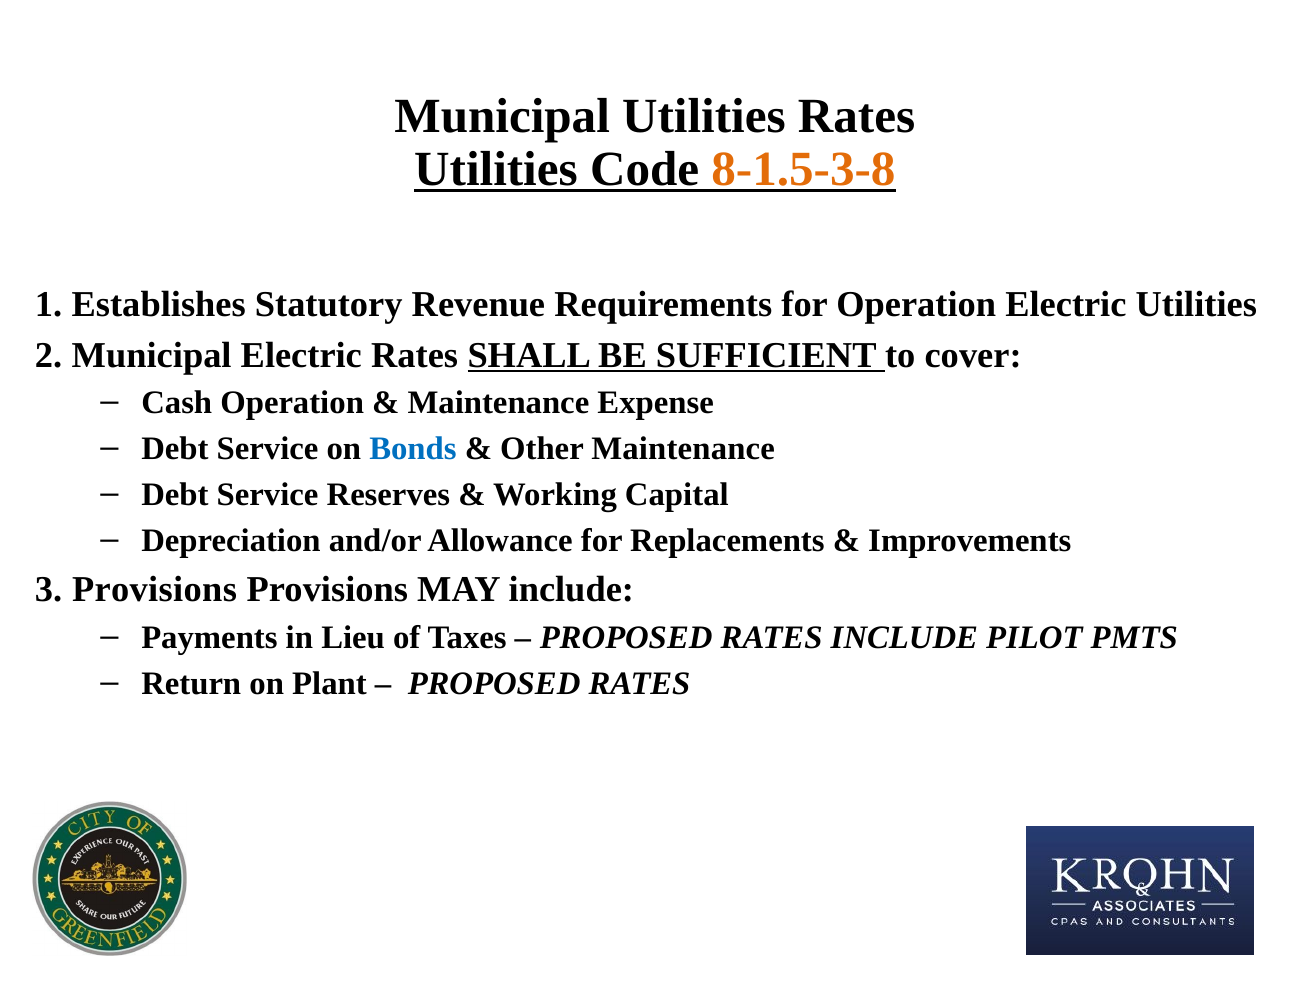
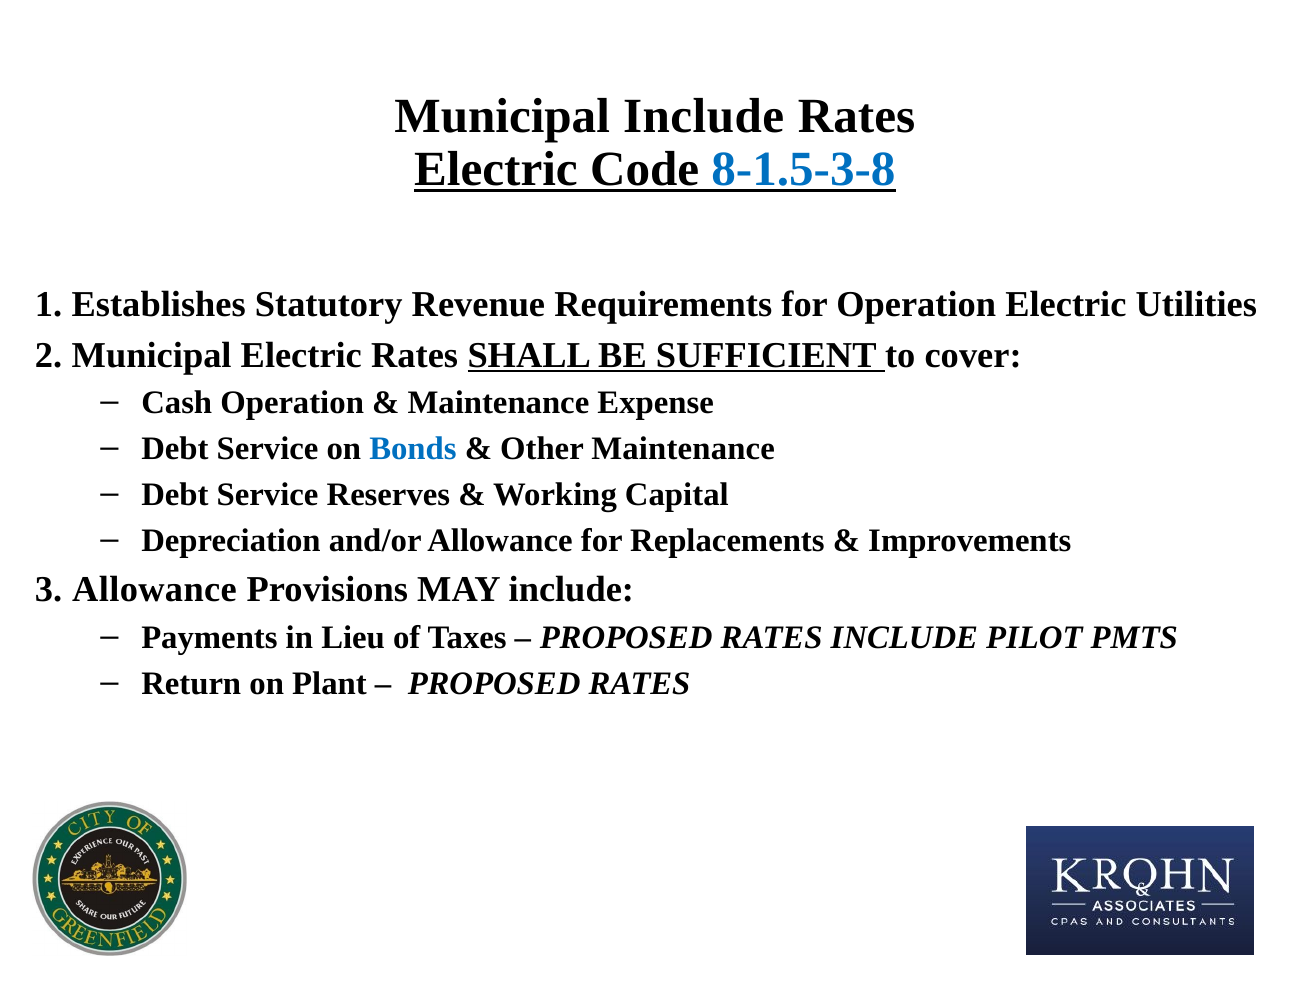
Municipal Utilities: Utilities -> Include (704, 116)
Utilities: Utilities -> Electric (496, 169)
8-1.5-3-8 colour: orange -> blue (803, 169)
Provisions: Provisions -> Allowance (155, 589)
